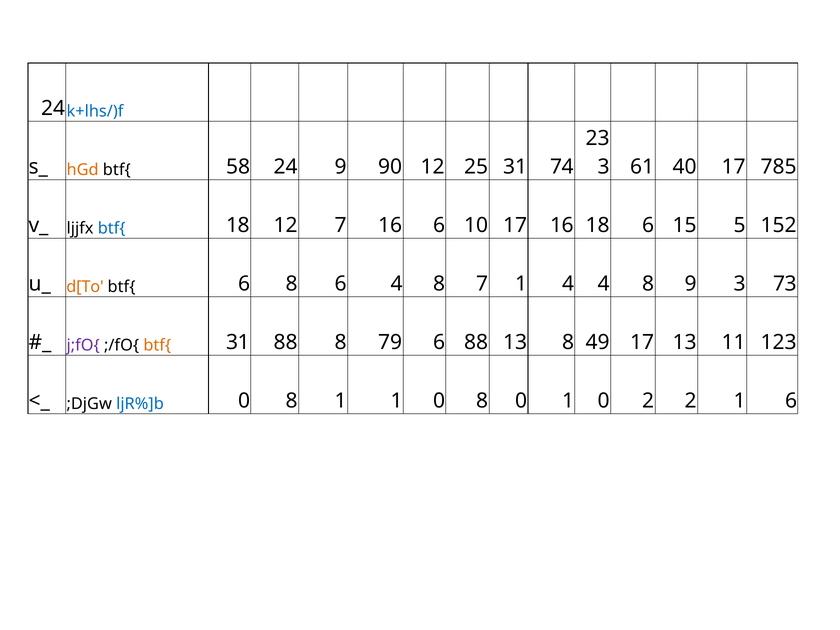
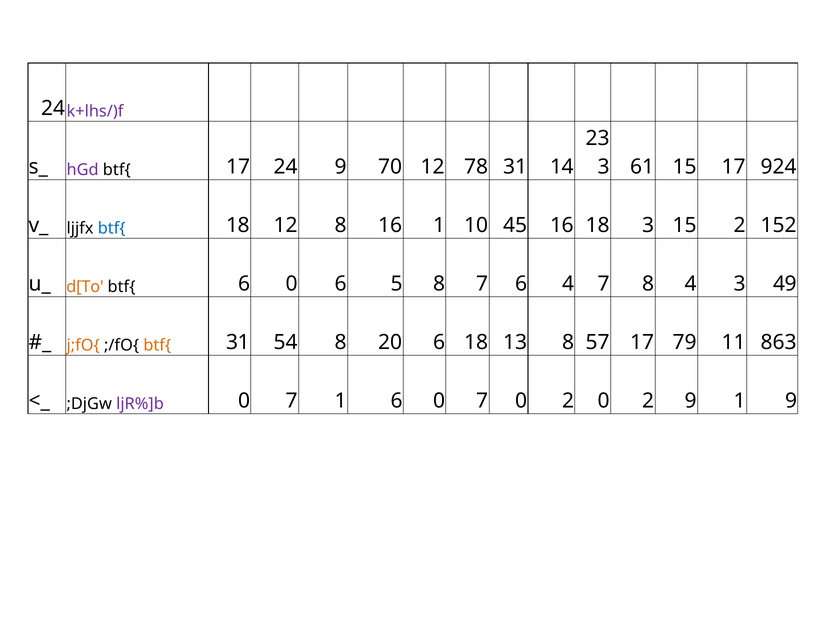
k+lhs/)f colour: blue -> purple (95, 111)
hGd colour: orange -> purple (83, 170)
btf{ 58: 58 -> 17 (238, 167)
90: 90 -> 70 (390, 167)
25: 25 -> 78 (476, 167)
74: 74 -> 14 (562, 167)
61 40: 40 -> 15 (685, 167)
785: 785 -> 924 (779, 167)
12 7: 7 -> 8 (341, 225)
16 6: 6 -> 1 (439, 225)
10 17: 17 -> 45 (515, 225)
18 6: 6 -> 3 (648, 225)
15 5: 5 -> 2 (740, 225)
btf{ 6 8: 8 -> 0 (292, 284)
6 4: 4 -> 5 (397, 284)
7 1: 1 -> 6 (521, 284)
4 4: 4 -> 7 (604, 284)
8 9: 9 -> 4 (691, 284)
73: 73 -> 49 (785, 284)
j;fO{ colour: purple -> orange (83, 345)
31 88: 88 -> 54 (286, 342)
79: 79 -> 20 (390, 342)
6 88: 88 -> 18 (476, 342)
49: 49 -> 57 (598, 342)
17 13: 13 -> 79 (685, 342)
123: 123 -> 863 (779, 342)
ljR%]b colour: blue -> purple (140, 404)
8: 8 -> 7 (292, 401)
1 1: 1 -> 6 (397, 401)
8: 8 -> 7 (482, 401)
1: 1 -> 2 (568, 401)
2 2: 2 -> 9 (691, 401)
1 6: 6 -> 9 (791, 401)
